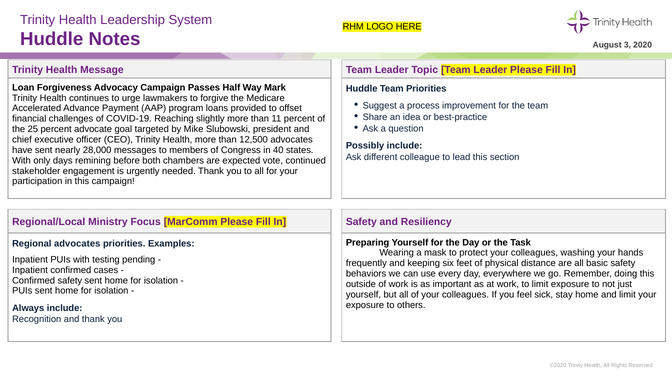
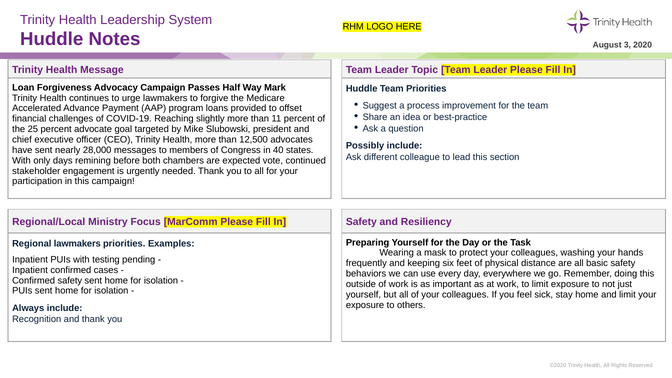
Regional advocates: advocates -> lawmakers (77, 244)
